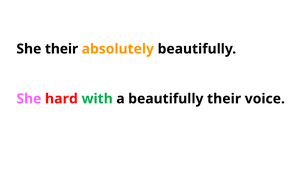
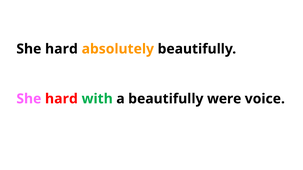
their: their -> hard (61, 49)
beautifully their: their -> were (224, 99)
